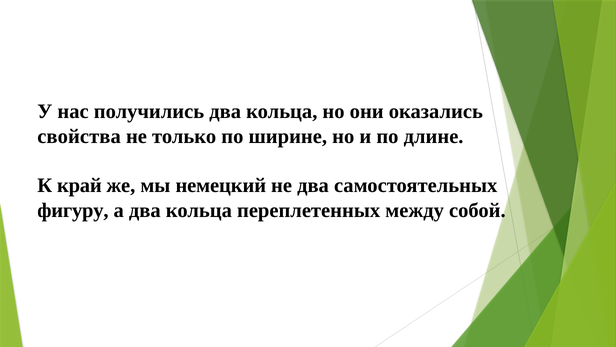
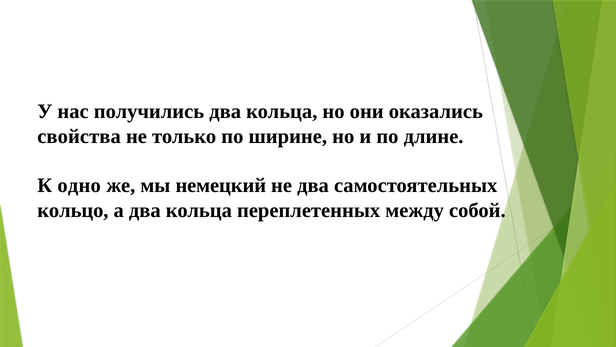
край: край -> одно (79, 185)
фигуру: фигуру -> кольцо (73, 210)
